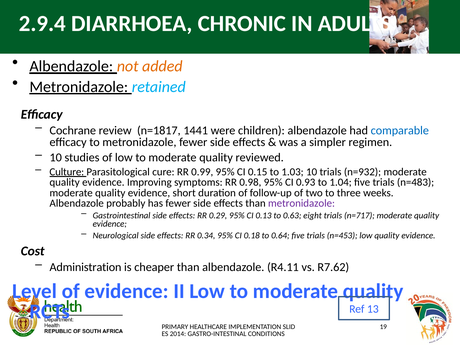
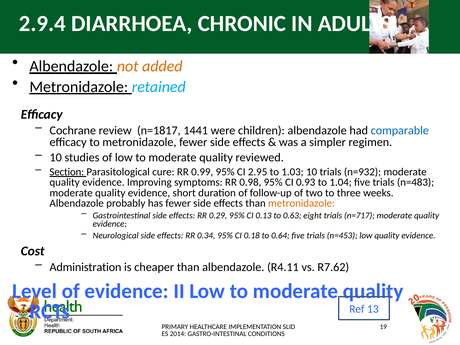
Culture: Culture -> Section (67, 172)
0.15: 0.15 -> 2.95 (258, 172)
metronidazole colour: purple -> orange (301, 203)
